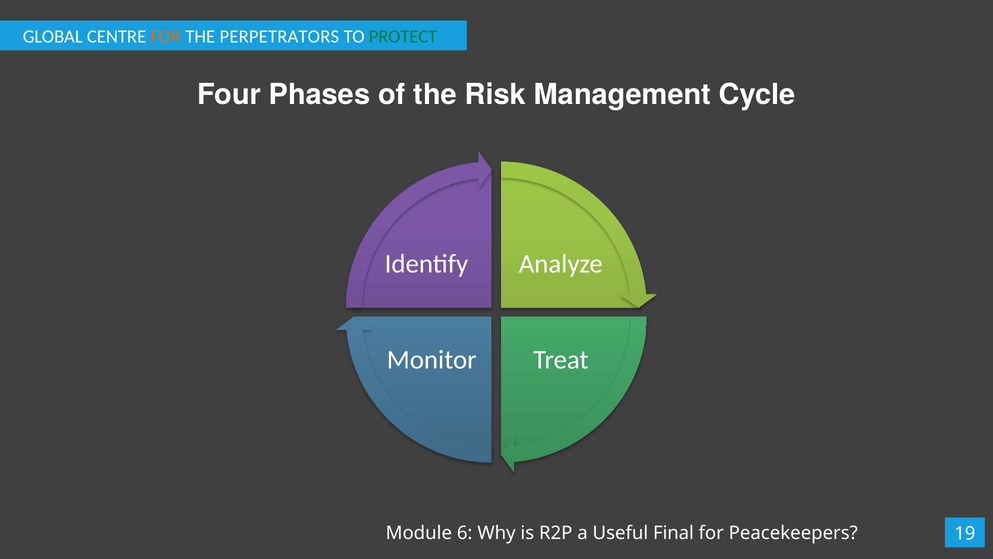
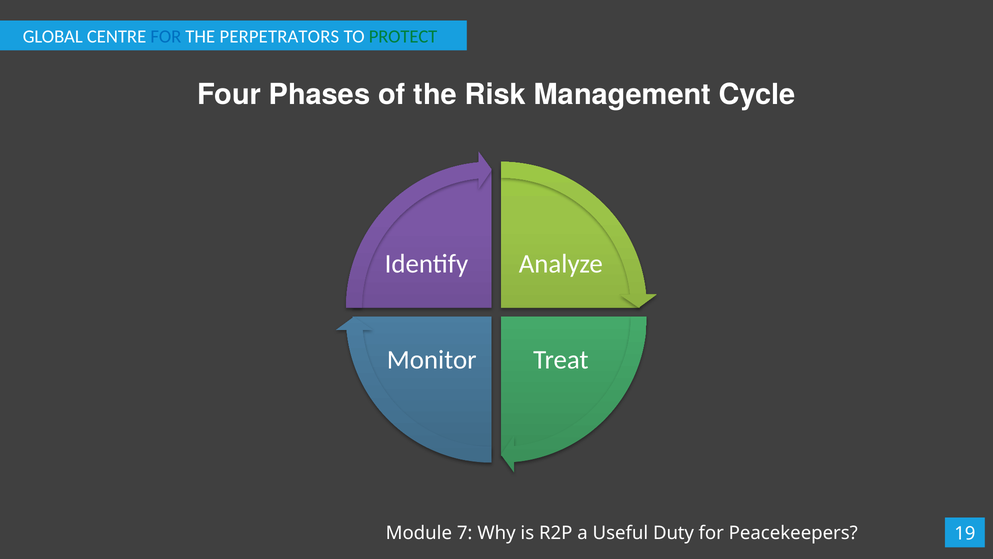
FOR colour: orange -> blue (166, 37)
6: 6 -> 7 (465, 532)
Final: Final -> Duty (674, 532)
